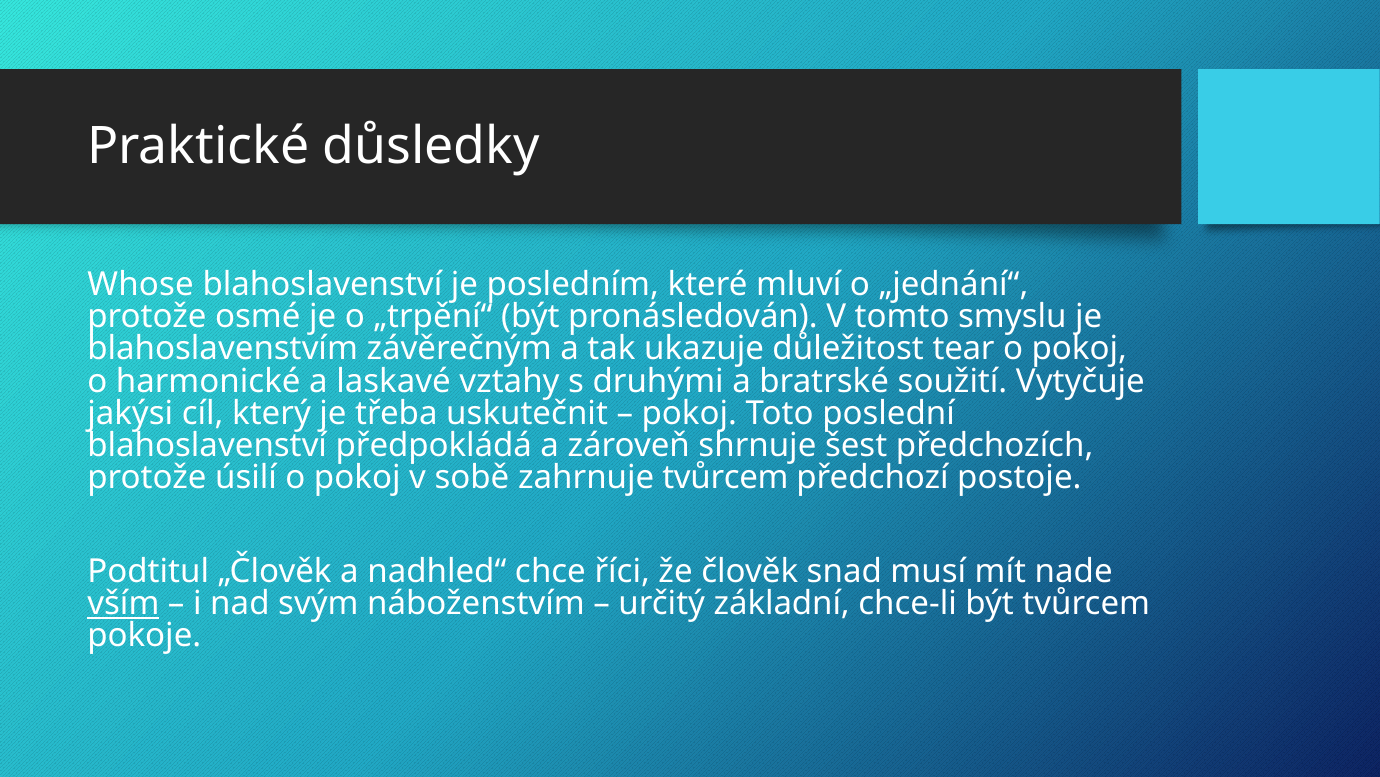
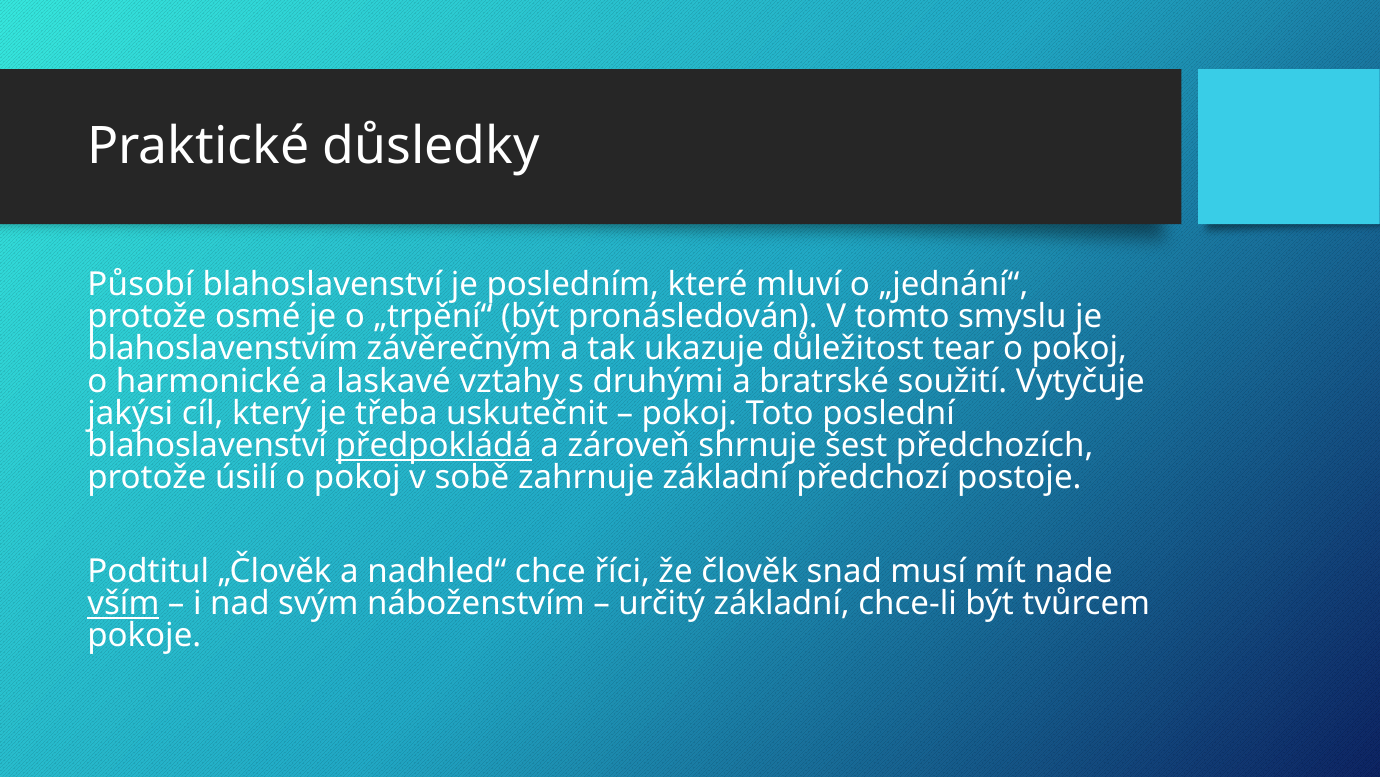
Whose: Whose -> Působí (141, 284)
předpokládá underline: none -> present (434, 445)
zahrnuje tvůrcem: tvůrcem -> základní (725, 477)
